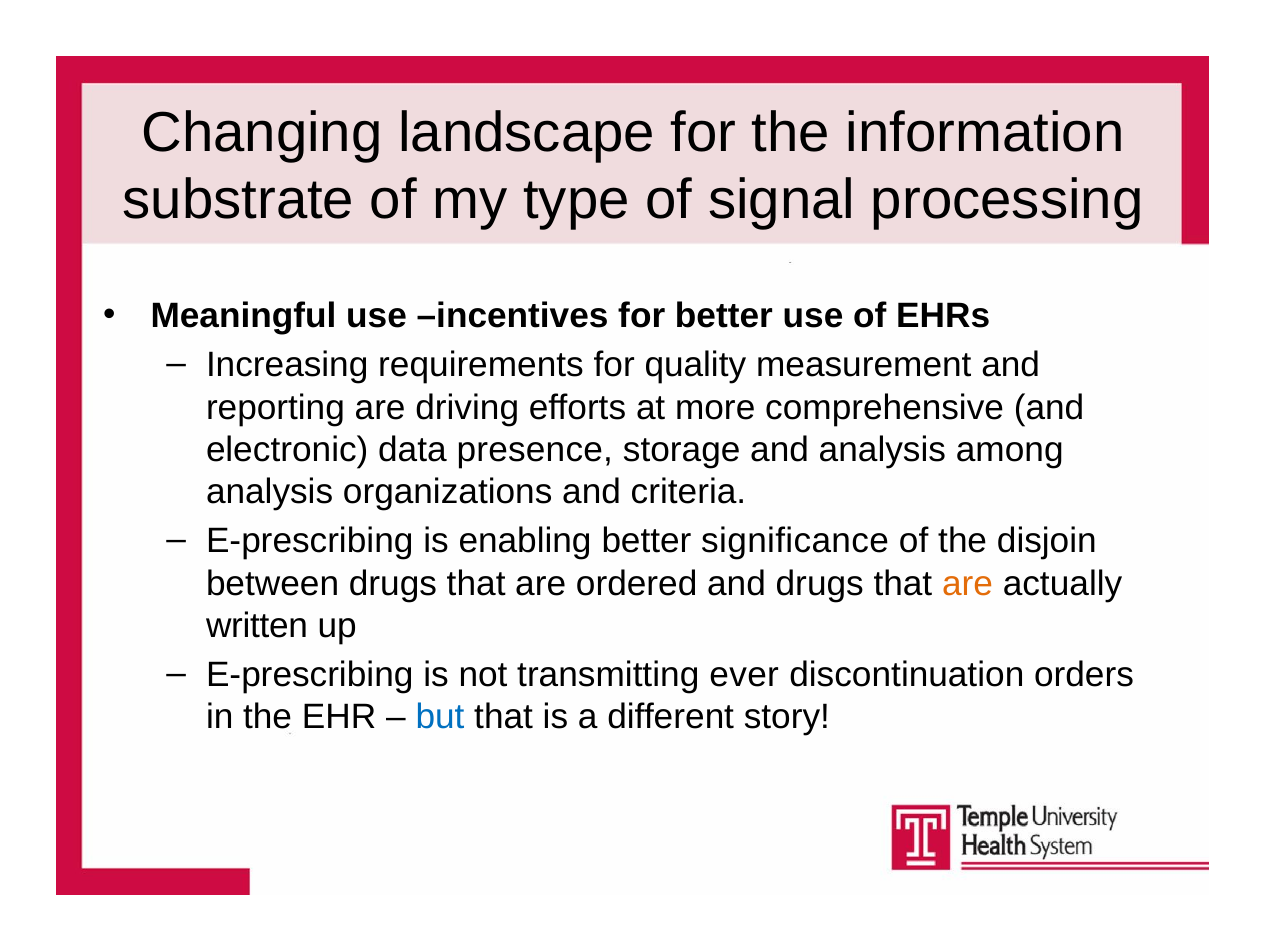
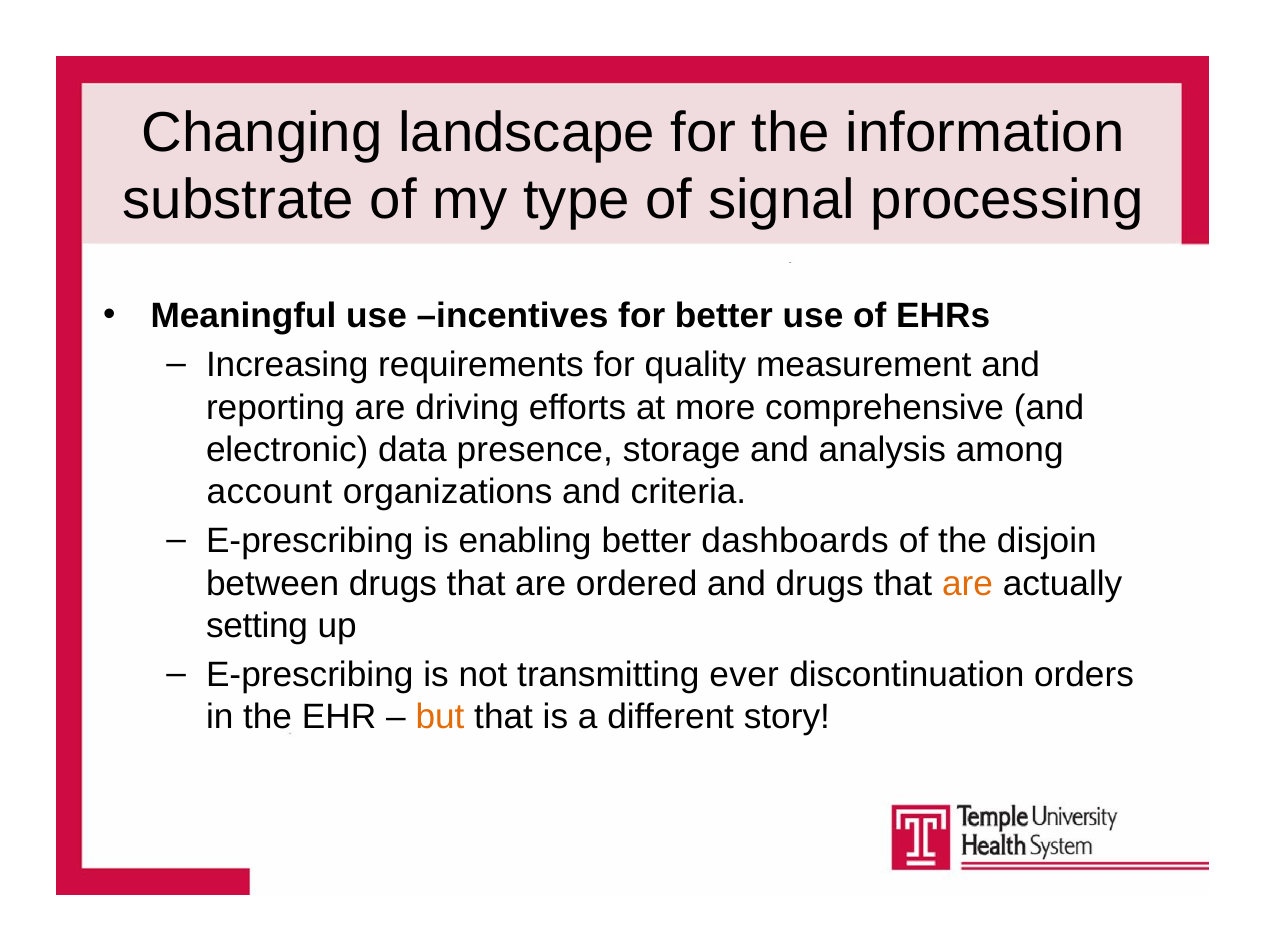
analysis: analysis -> account (269, 492)
significance: significance -> dashboards (795, 541)
written: written -> setting (257, 626)
but colour: blue -> orange (440, 717)
